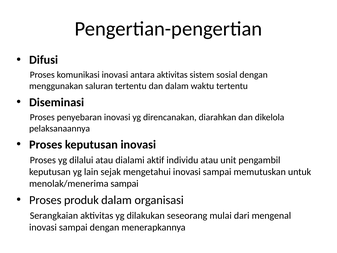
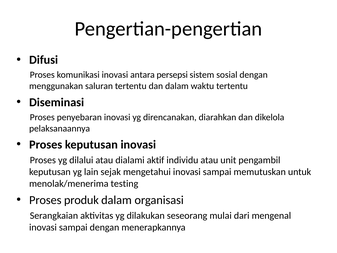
antara aktivitas: aktivitas -> persepsi (172, 75)
menolak/menerima sampai: sampai -> testing (124, 184)
